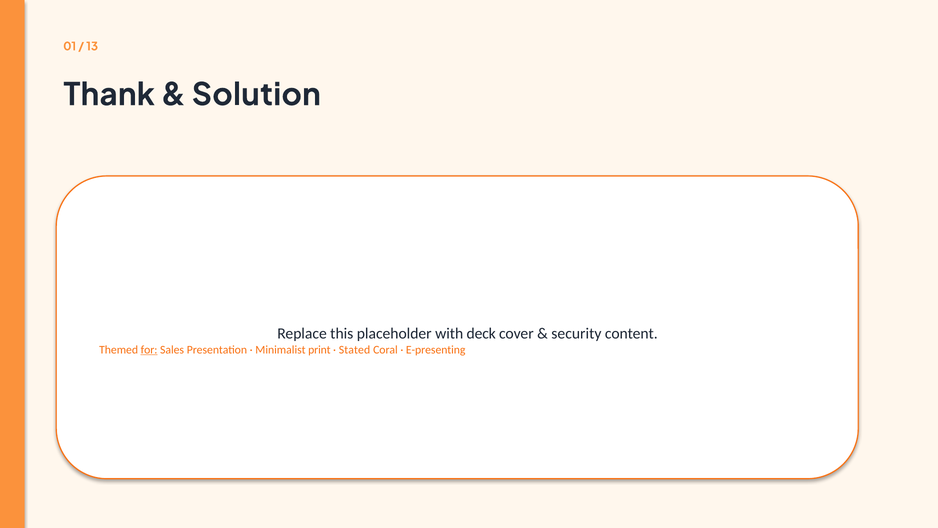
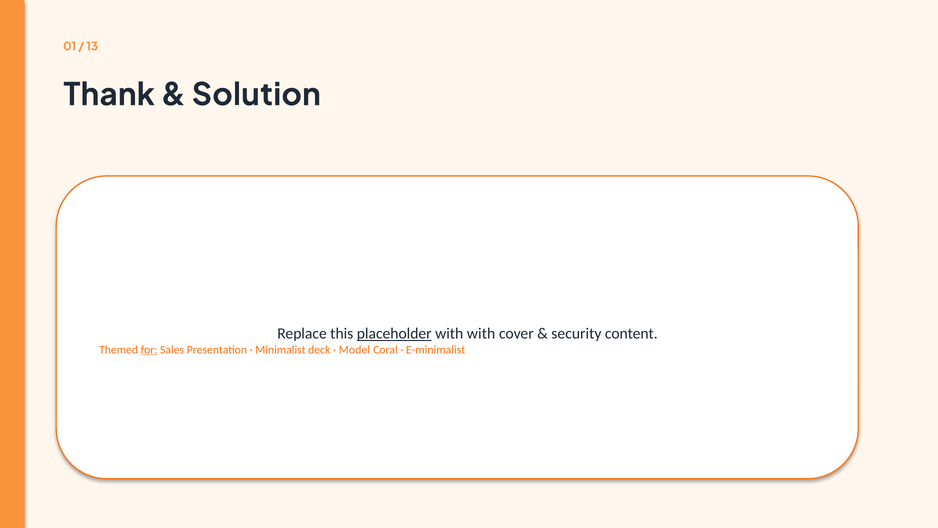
placeholder underline: none -> present (394, 333)
with deck: deck -> with (481, 333)
print: print -> deck (319, 350)
Stated: Stated -> Model (355, 350)
E-presenting: E-presenting -> E-minimalist (436, 350)
